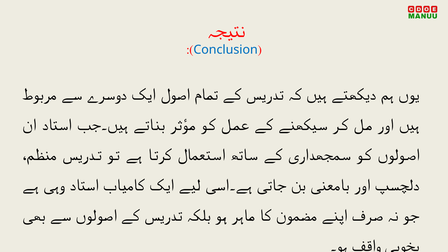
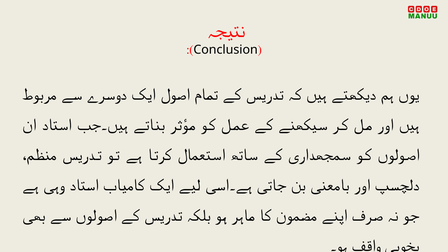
Conclusion colour: blue -> black (226, 50)
